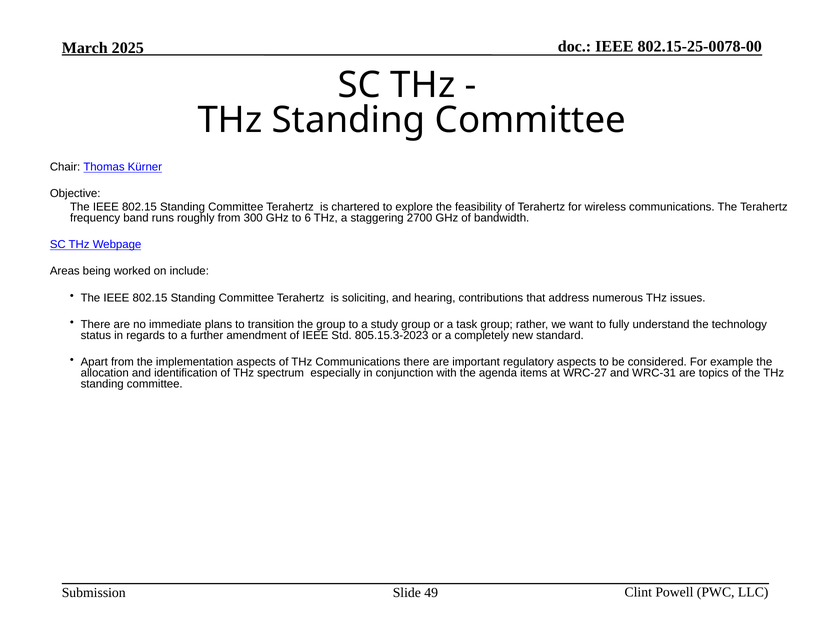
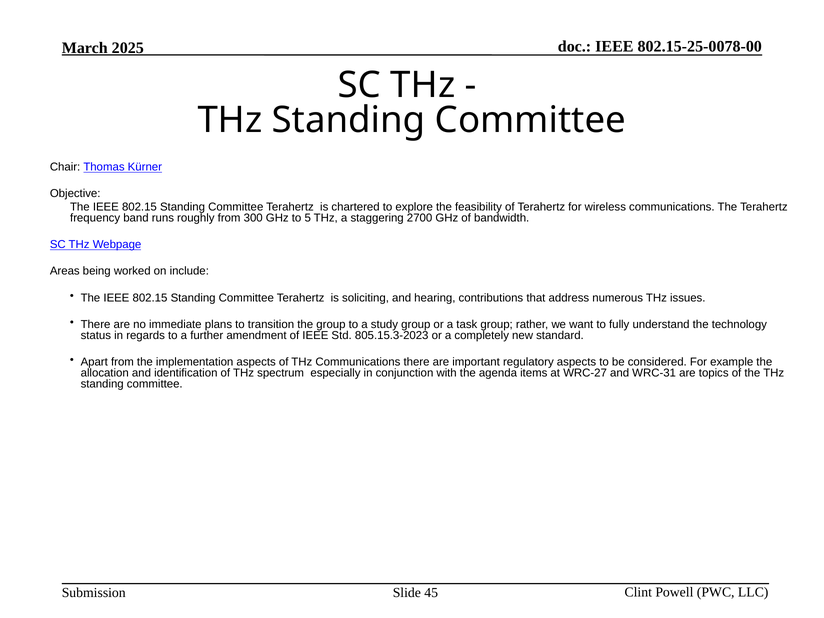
6: 6 -> 5 (308, 218)
49: 49 -> 45 (431, 593)
